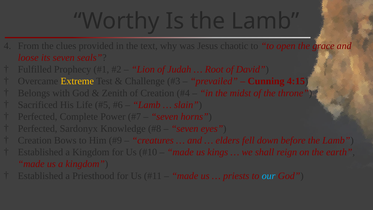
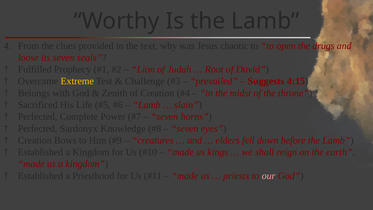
grace: grace -> drugs (323, 46)
Cunning: Cunning -> Suggests (266, 81)
our colour: light blue -> pink (269, 176)
